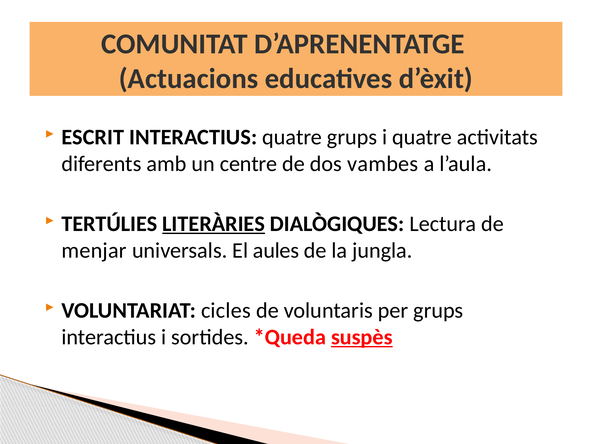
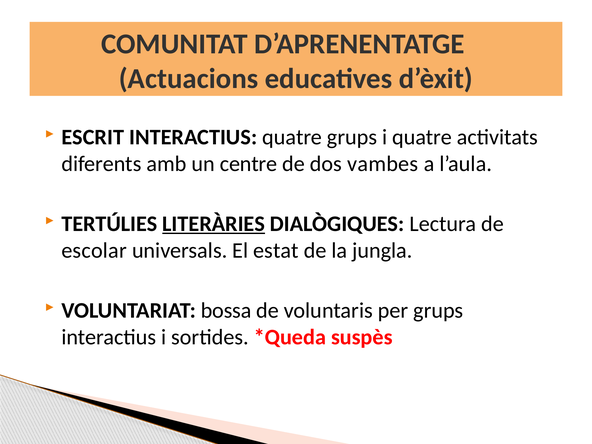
menjar: menjar -> escolar (94, 250)
aules: aules -> estat (276, 250)
cicles: cicles -> bossa (226, 310)
suspès underline: present -> none (362, 337)
